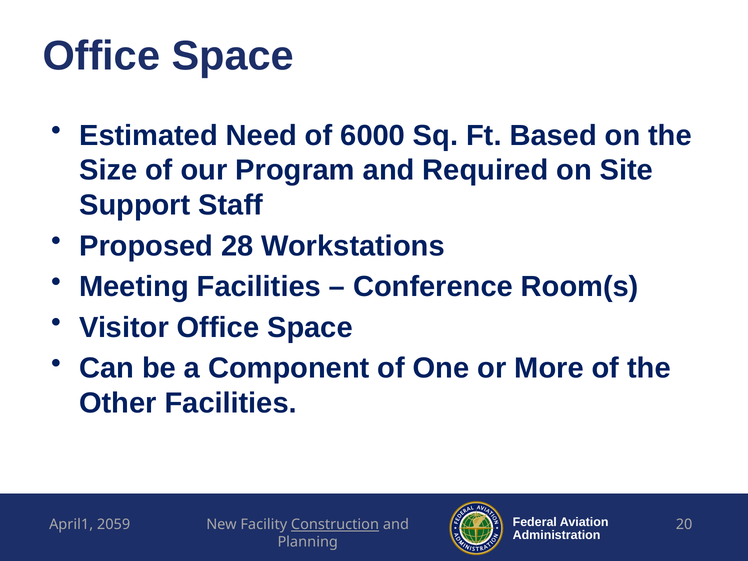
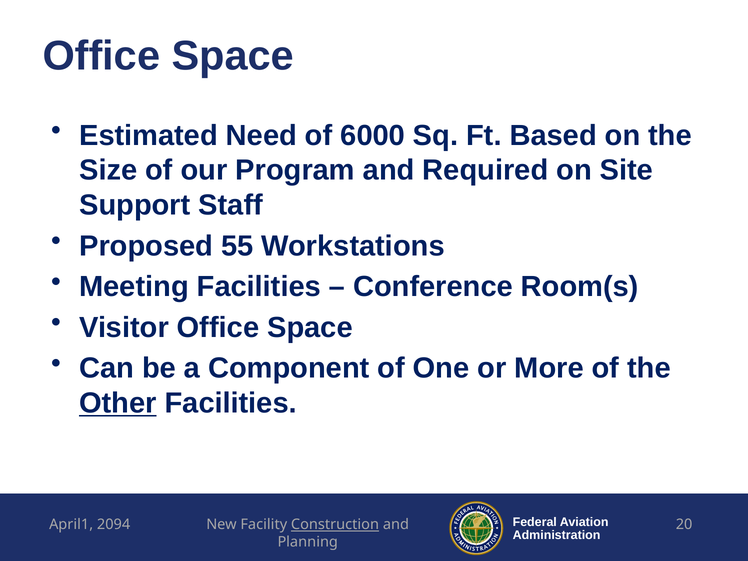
28: 28 -> 55 (237, 246)
Other underline: none -> present (118, 403)
2059: 2059 -> 2094 (114, 525)
